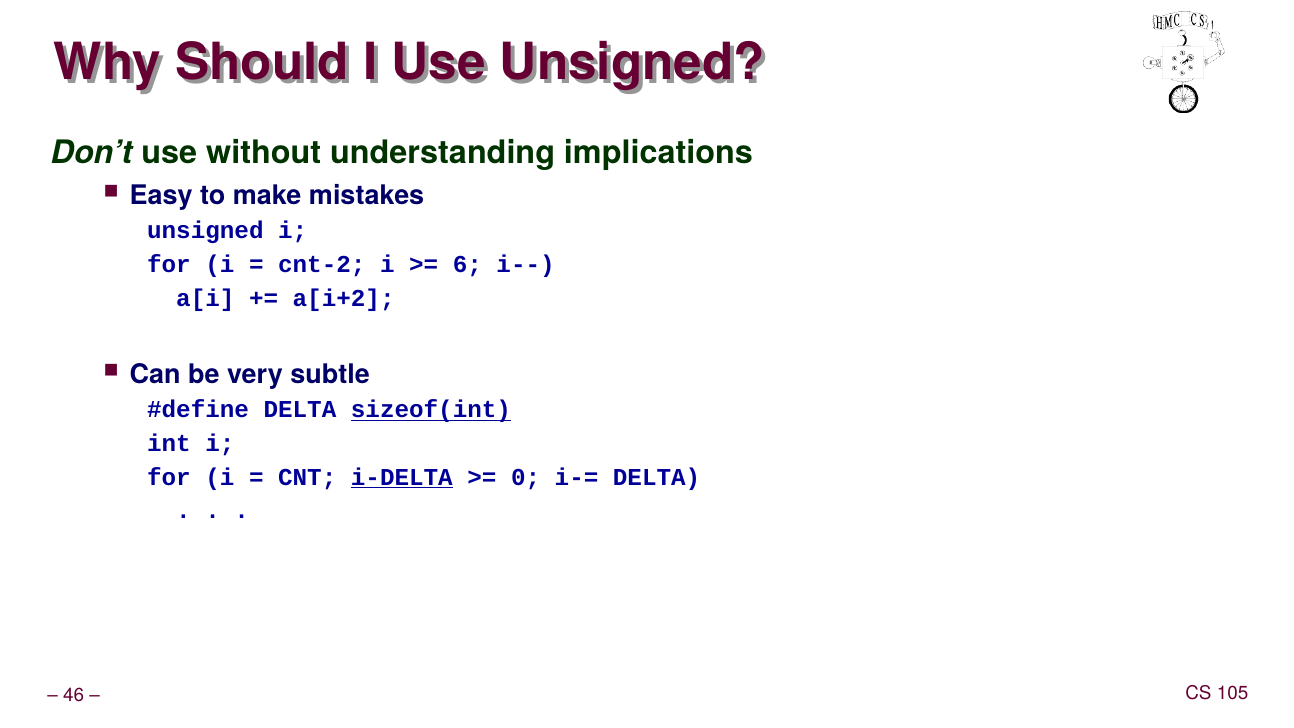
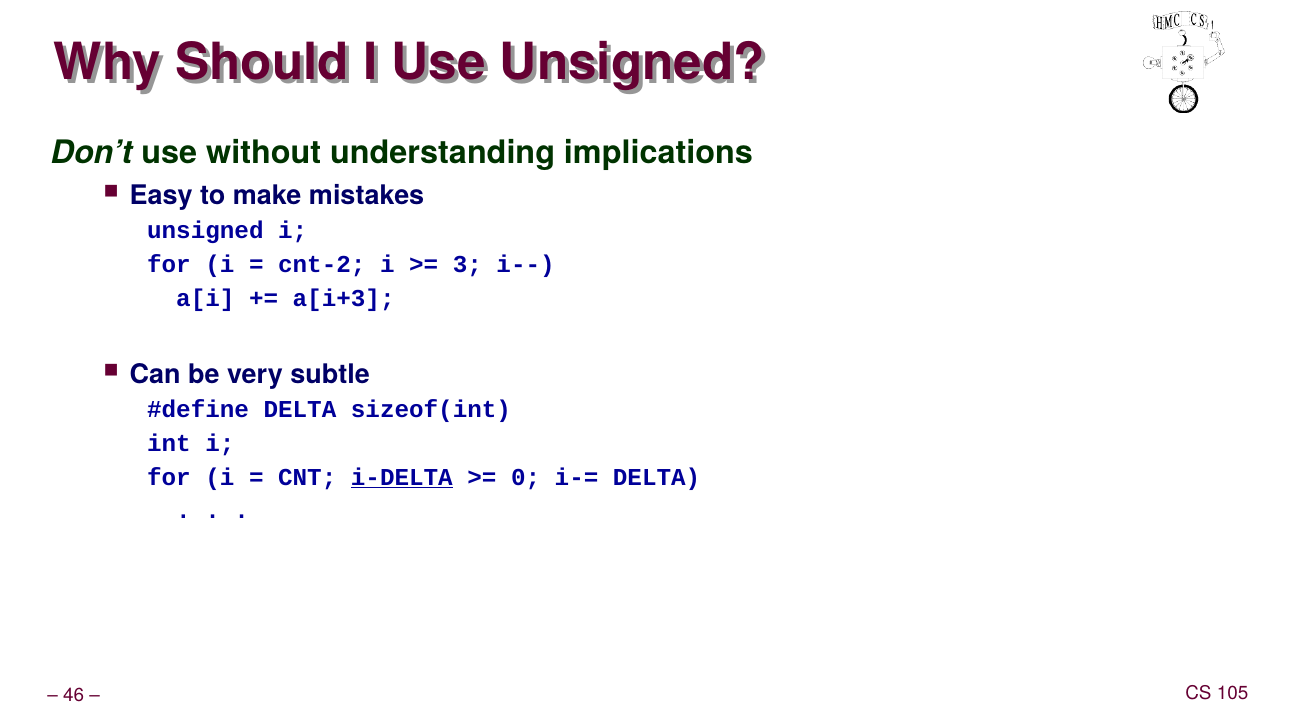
6: 6 -> 3 (467, 265)
a[i+2: a[i+2 -> a[i+3 (344, 298)
sizeof(int underline: present -> none (431, 410)
